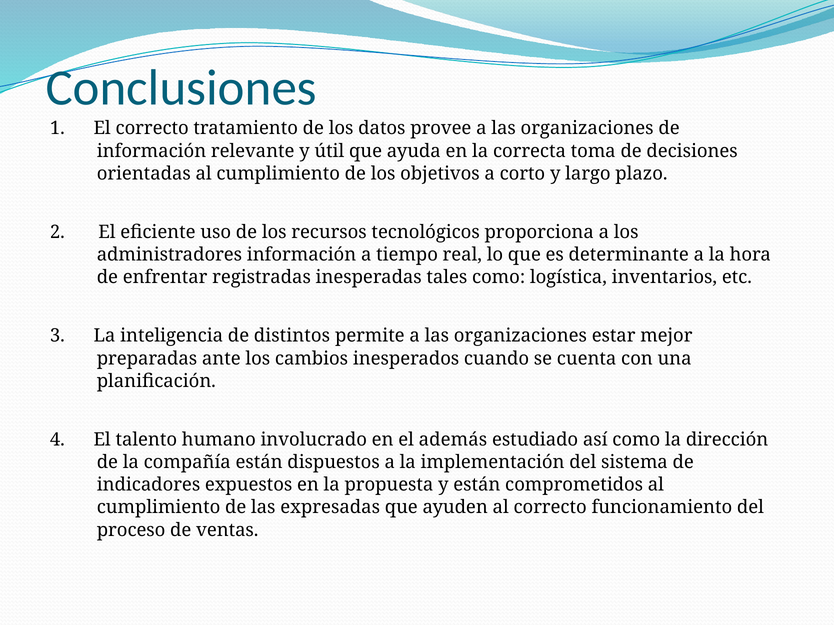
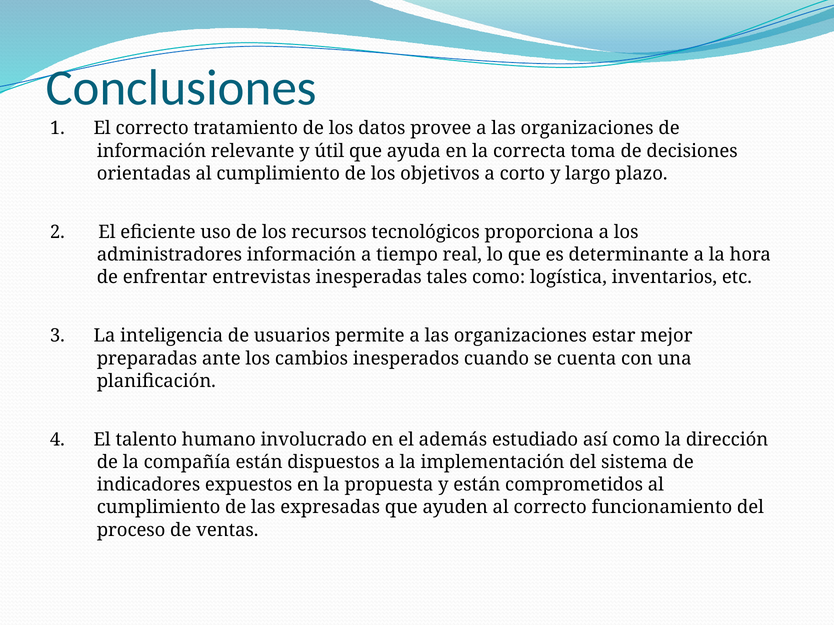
registradas: registradas -> entrevistas (261, 278)
distintos: distintos -> usuarios (292, 336)
